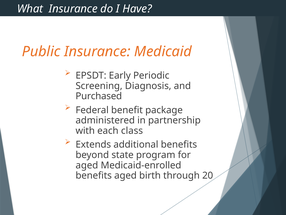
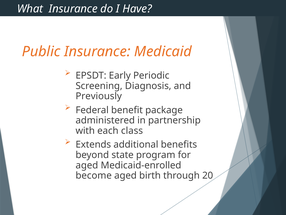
Purchased: Purchased -> Previously (99, 96)
benefits: benefits -> become (94, 175)
